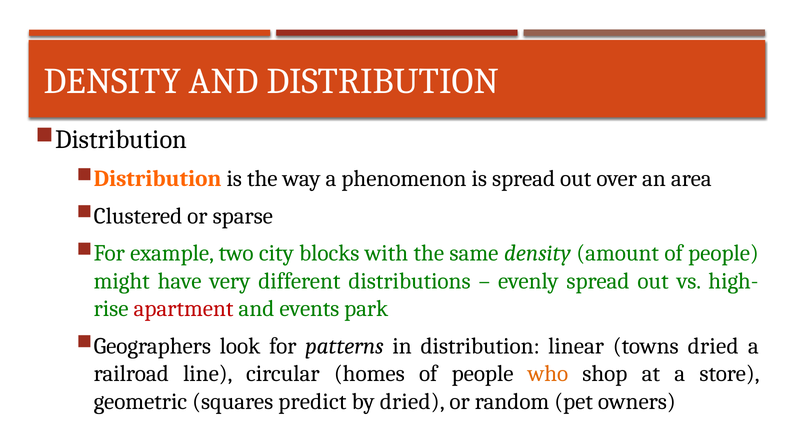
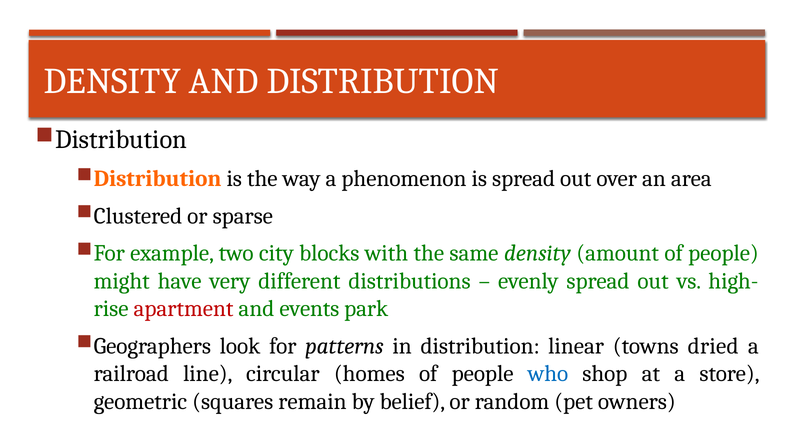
who colour: orange -> blue (548, 374)
predict: predict -> remain (312, 402)
by dried: dried -> belief (412, 402)
